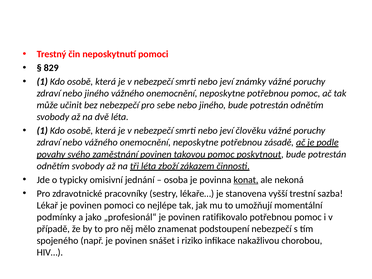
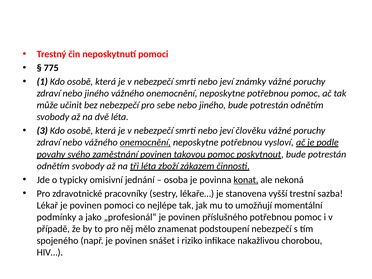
829: 829 -> 775 (51, 68)
1: 1 -> 3 (42, 131)
onemocnění underline: none -> present (145, 143)
zásadě: zásadě -> vysloví (279, 143)
ratifikovalo: ratifikovalo -> příslušného (225, 217)
